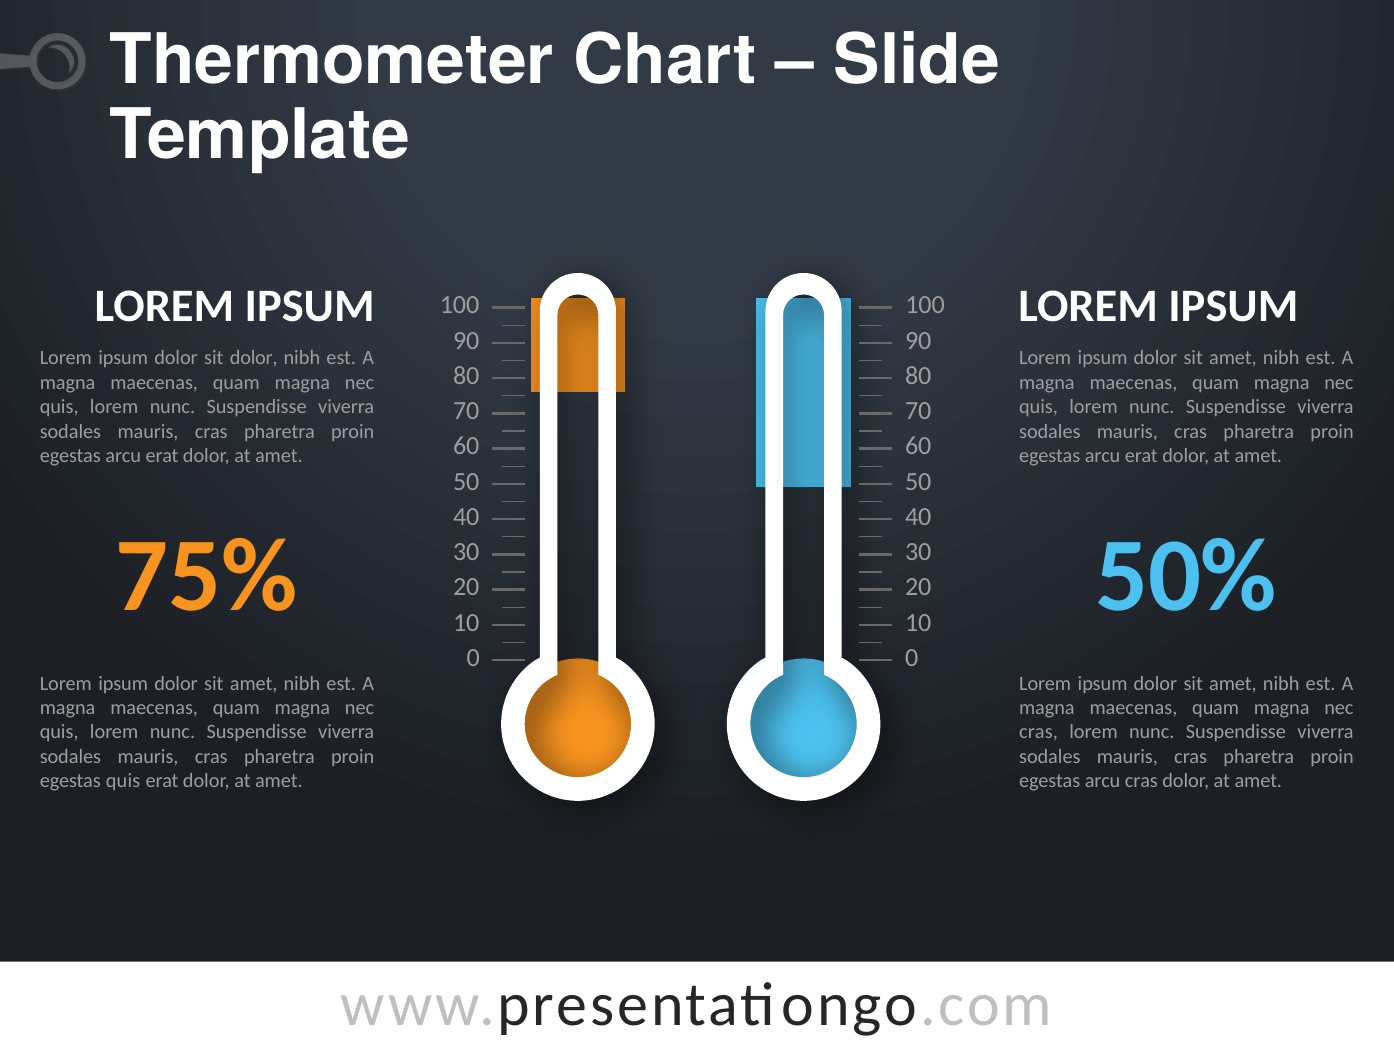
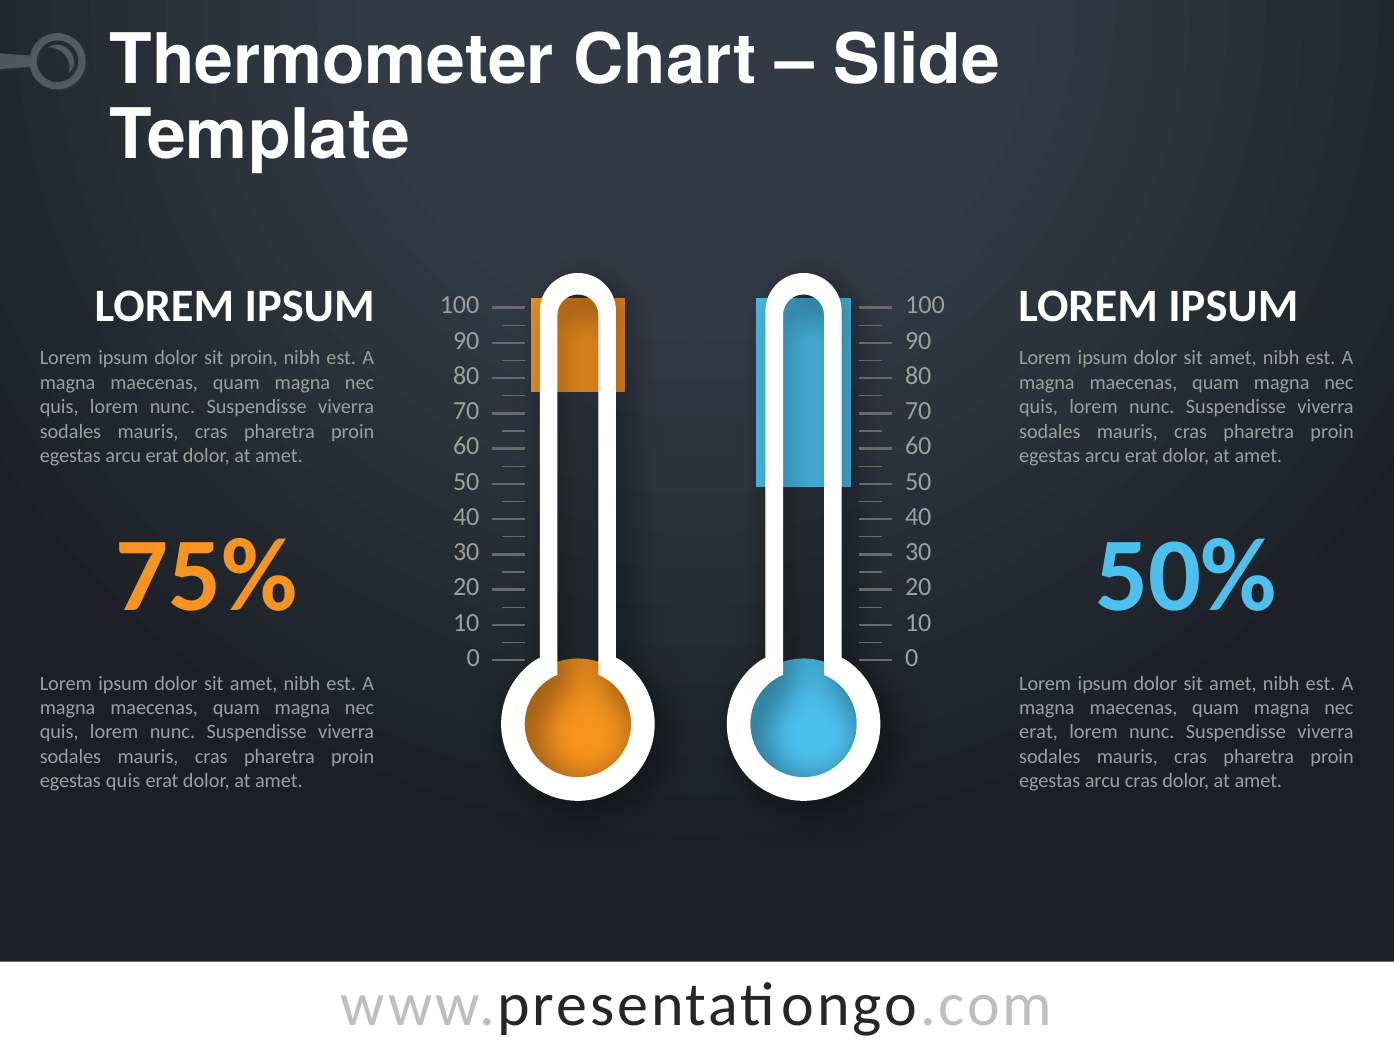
sit dolor: dolor -> proin (254, 358)
cras: cras -> erat (1039, 732)
